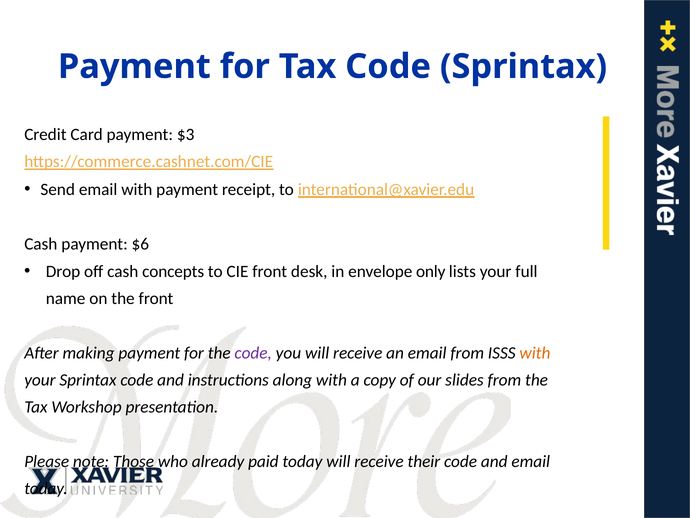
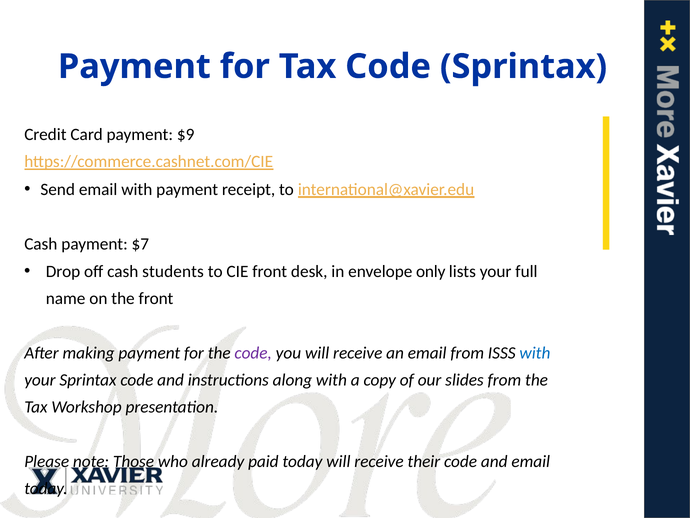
$3: $3 -> $9 (186, 135)
$6: $6 -> $7 (140, 244)
concepts: concepts -> students (173, 271)
with colour: orange -> blue (535, 353)
